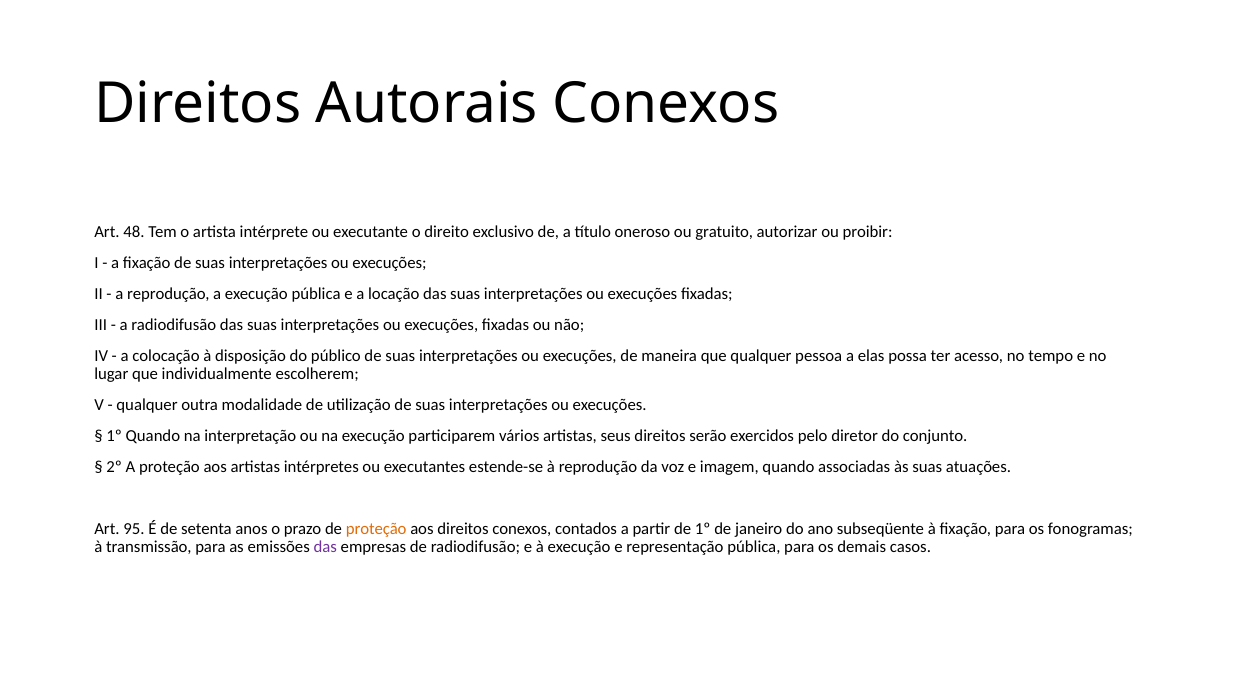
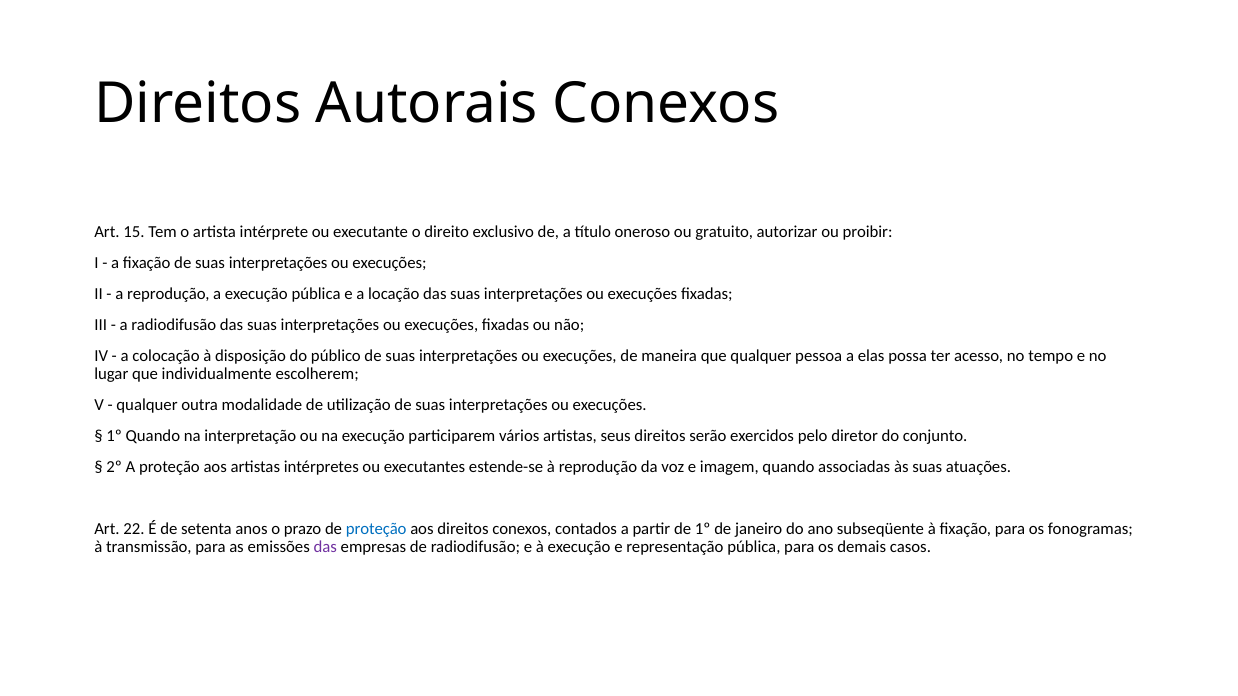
48: 48 -> 15 (134, 232)
95: 95 -> 22 (134, 529)
proteção colour: orange -> blue (376, 529)
